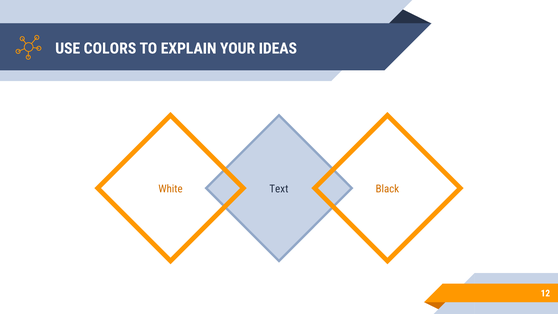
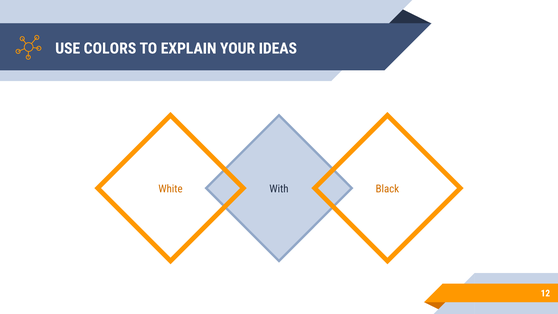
Text: Text -> With (279, 189)
